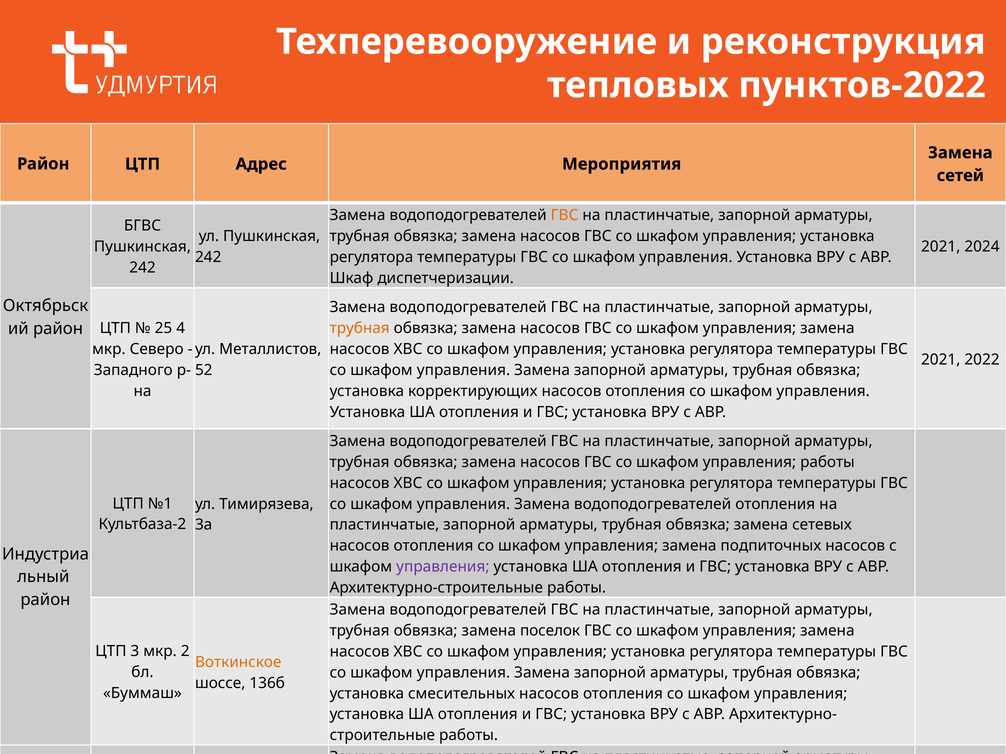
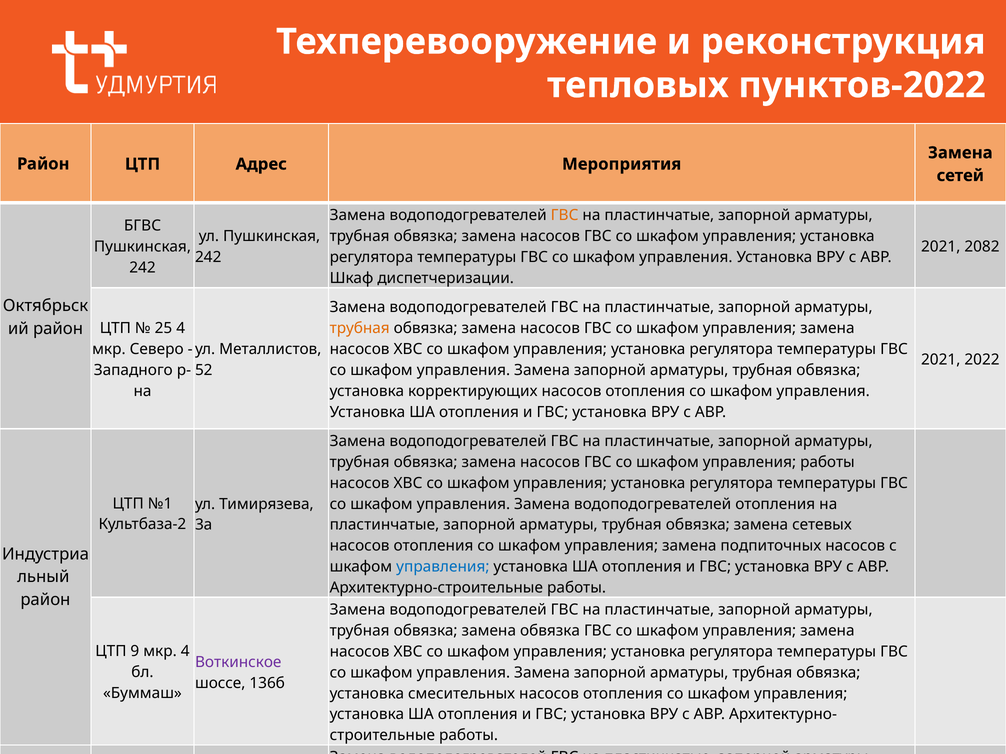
2024: 2024 -> 2082 (982, 247)
управления colour: purple -> blue (443, 567)
замена поселок: поселок -> обвязка (550, 631)
3: 3 -> 9 (135, 652)
мкр 2: 2 -> 4 (185, 652)
Воткинское colour: orange -> purple (238, 663)
